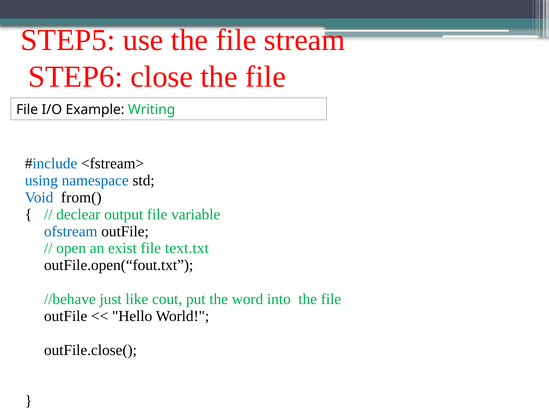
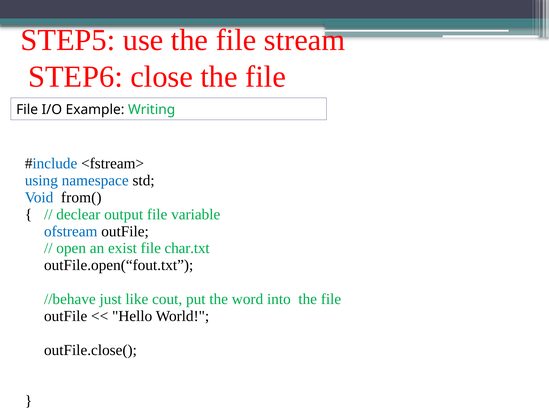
text.txt: text.txt -> char.txt (187, 248)
